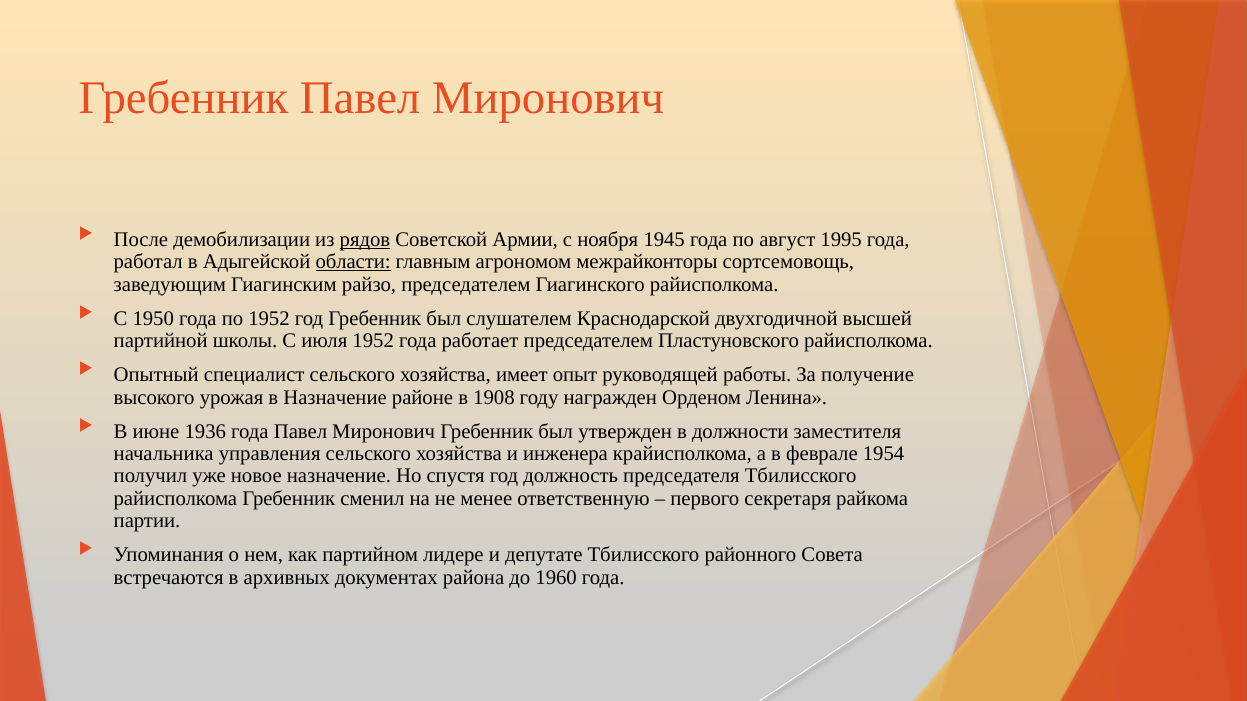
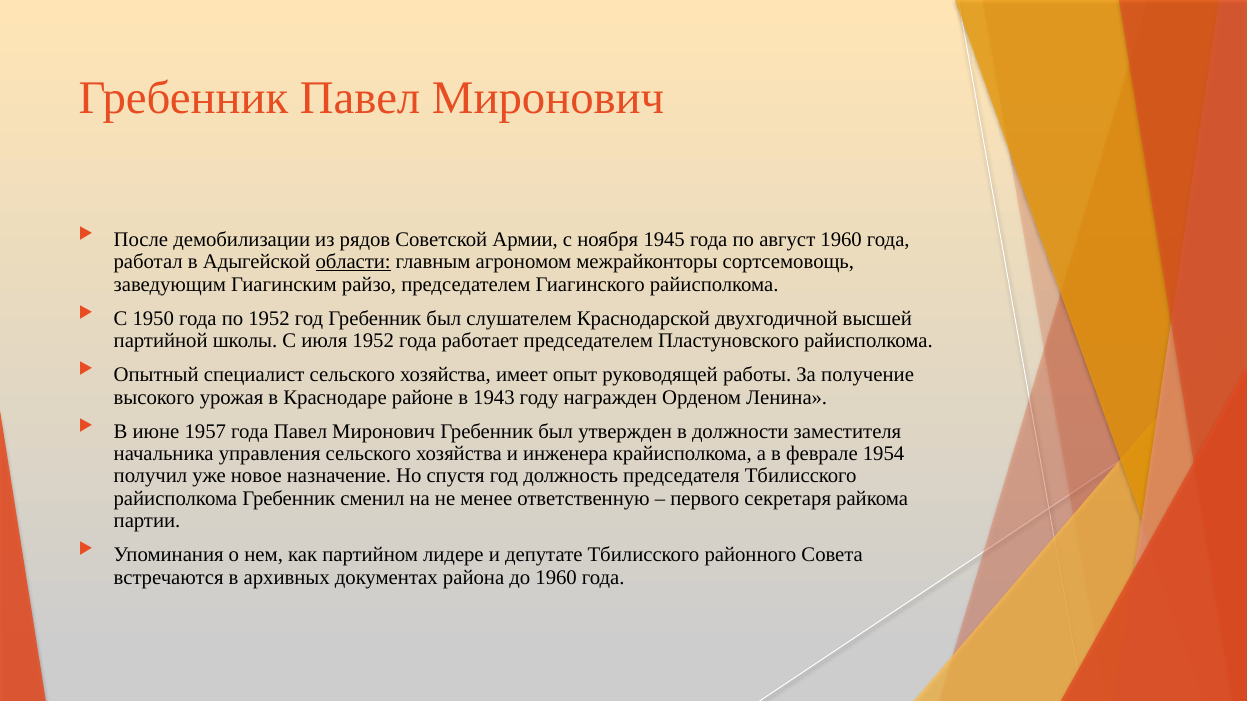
рядов underline: present -> none (365, 240)
август 1995: 1995 -> 1960 (841, 240)
в Назначение: Назначение -> Краснодаре (335, 397)
1908: 1908 -> 1943 (494, 397)
1936: 1936 -> 1957 (205, 432)
